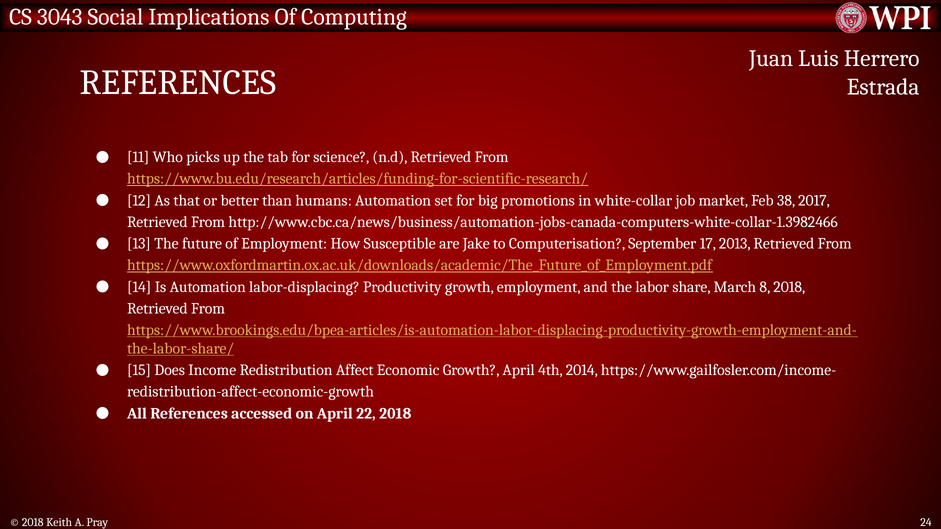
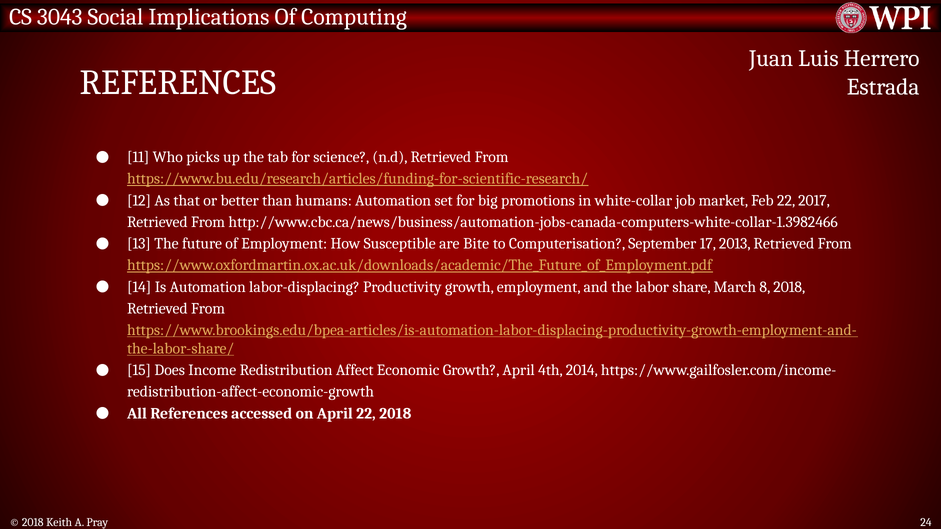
Feb 38: 38 -> 22 (786, 200)
Jake: Jake -> Bite (476, 244)
